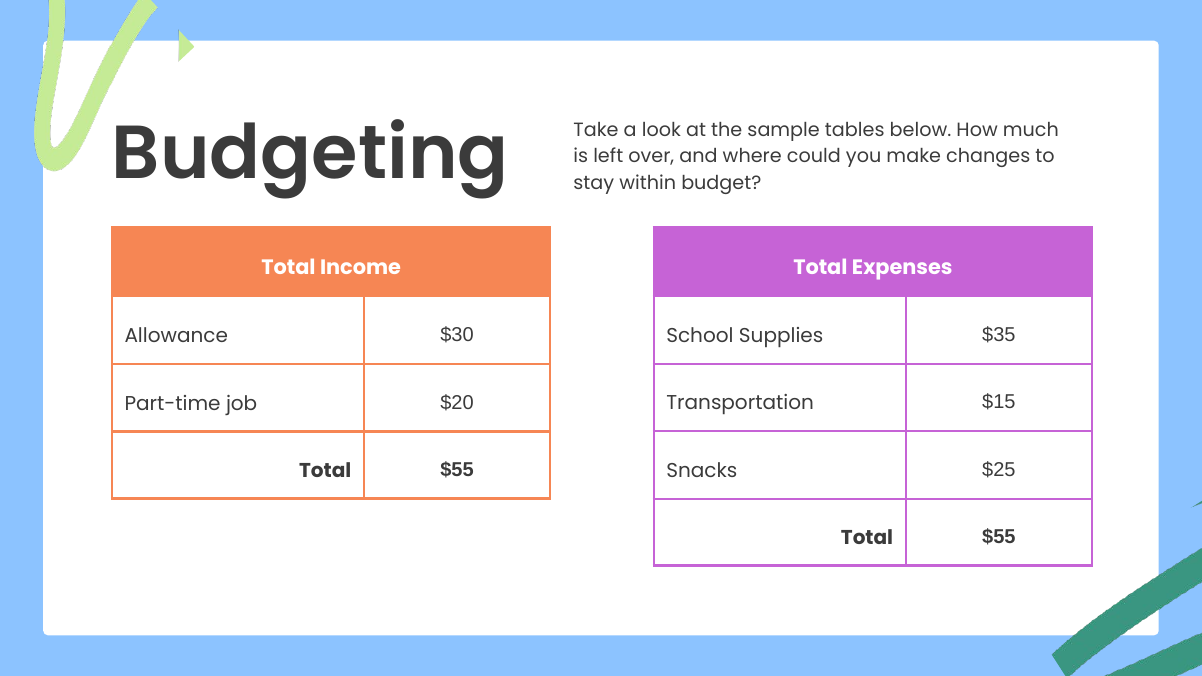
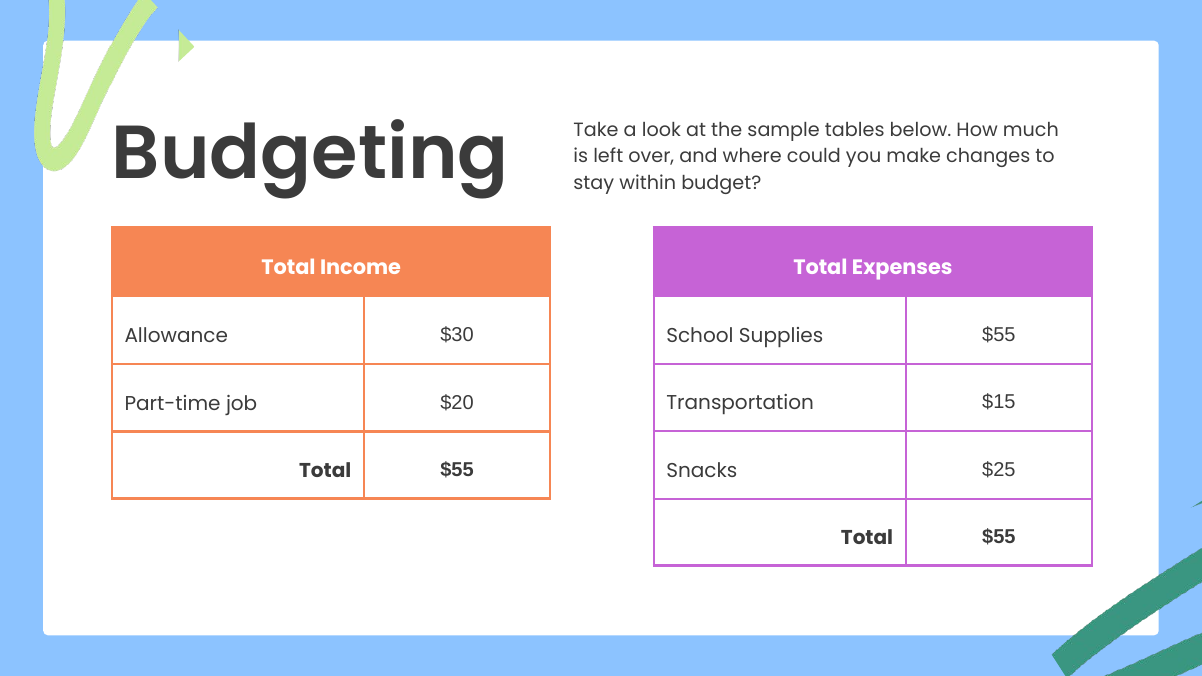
Supplies $35: $35 -> $55 (999, 335)
